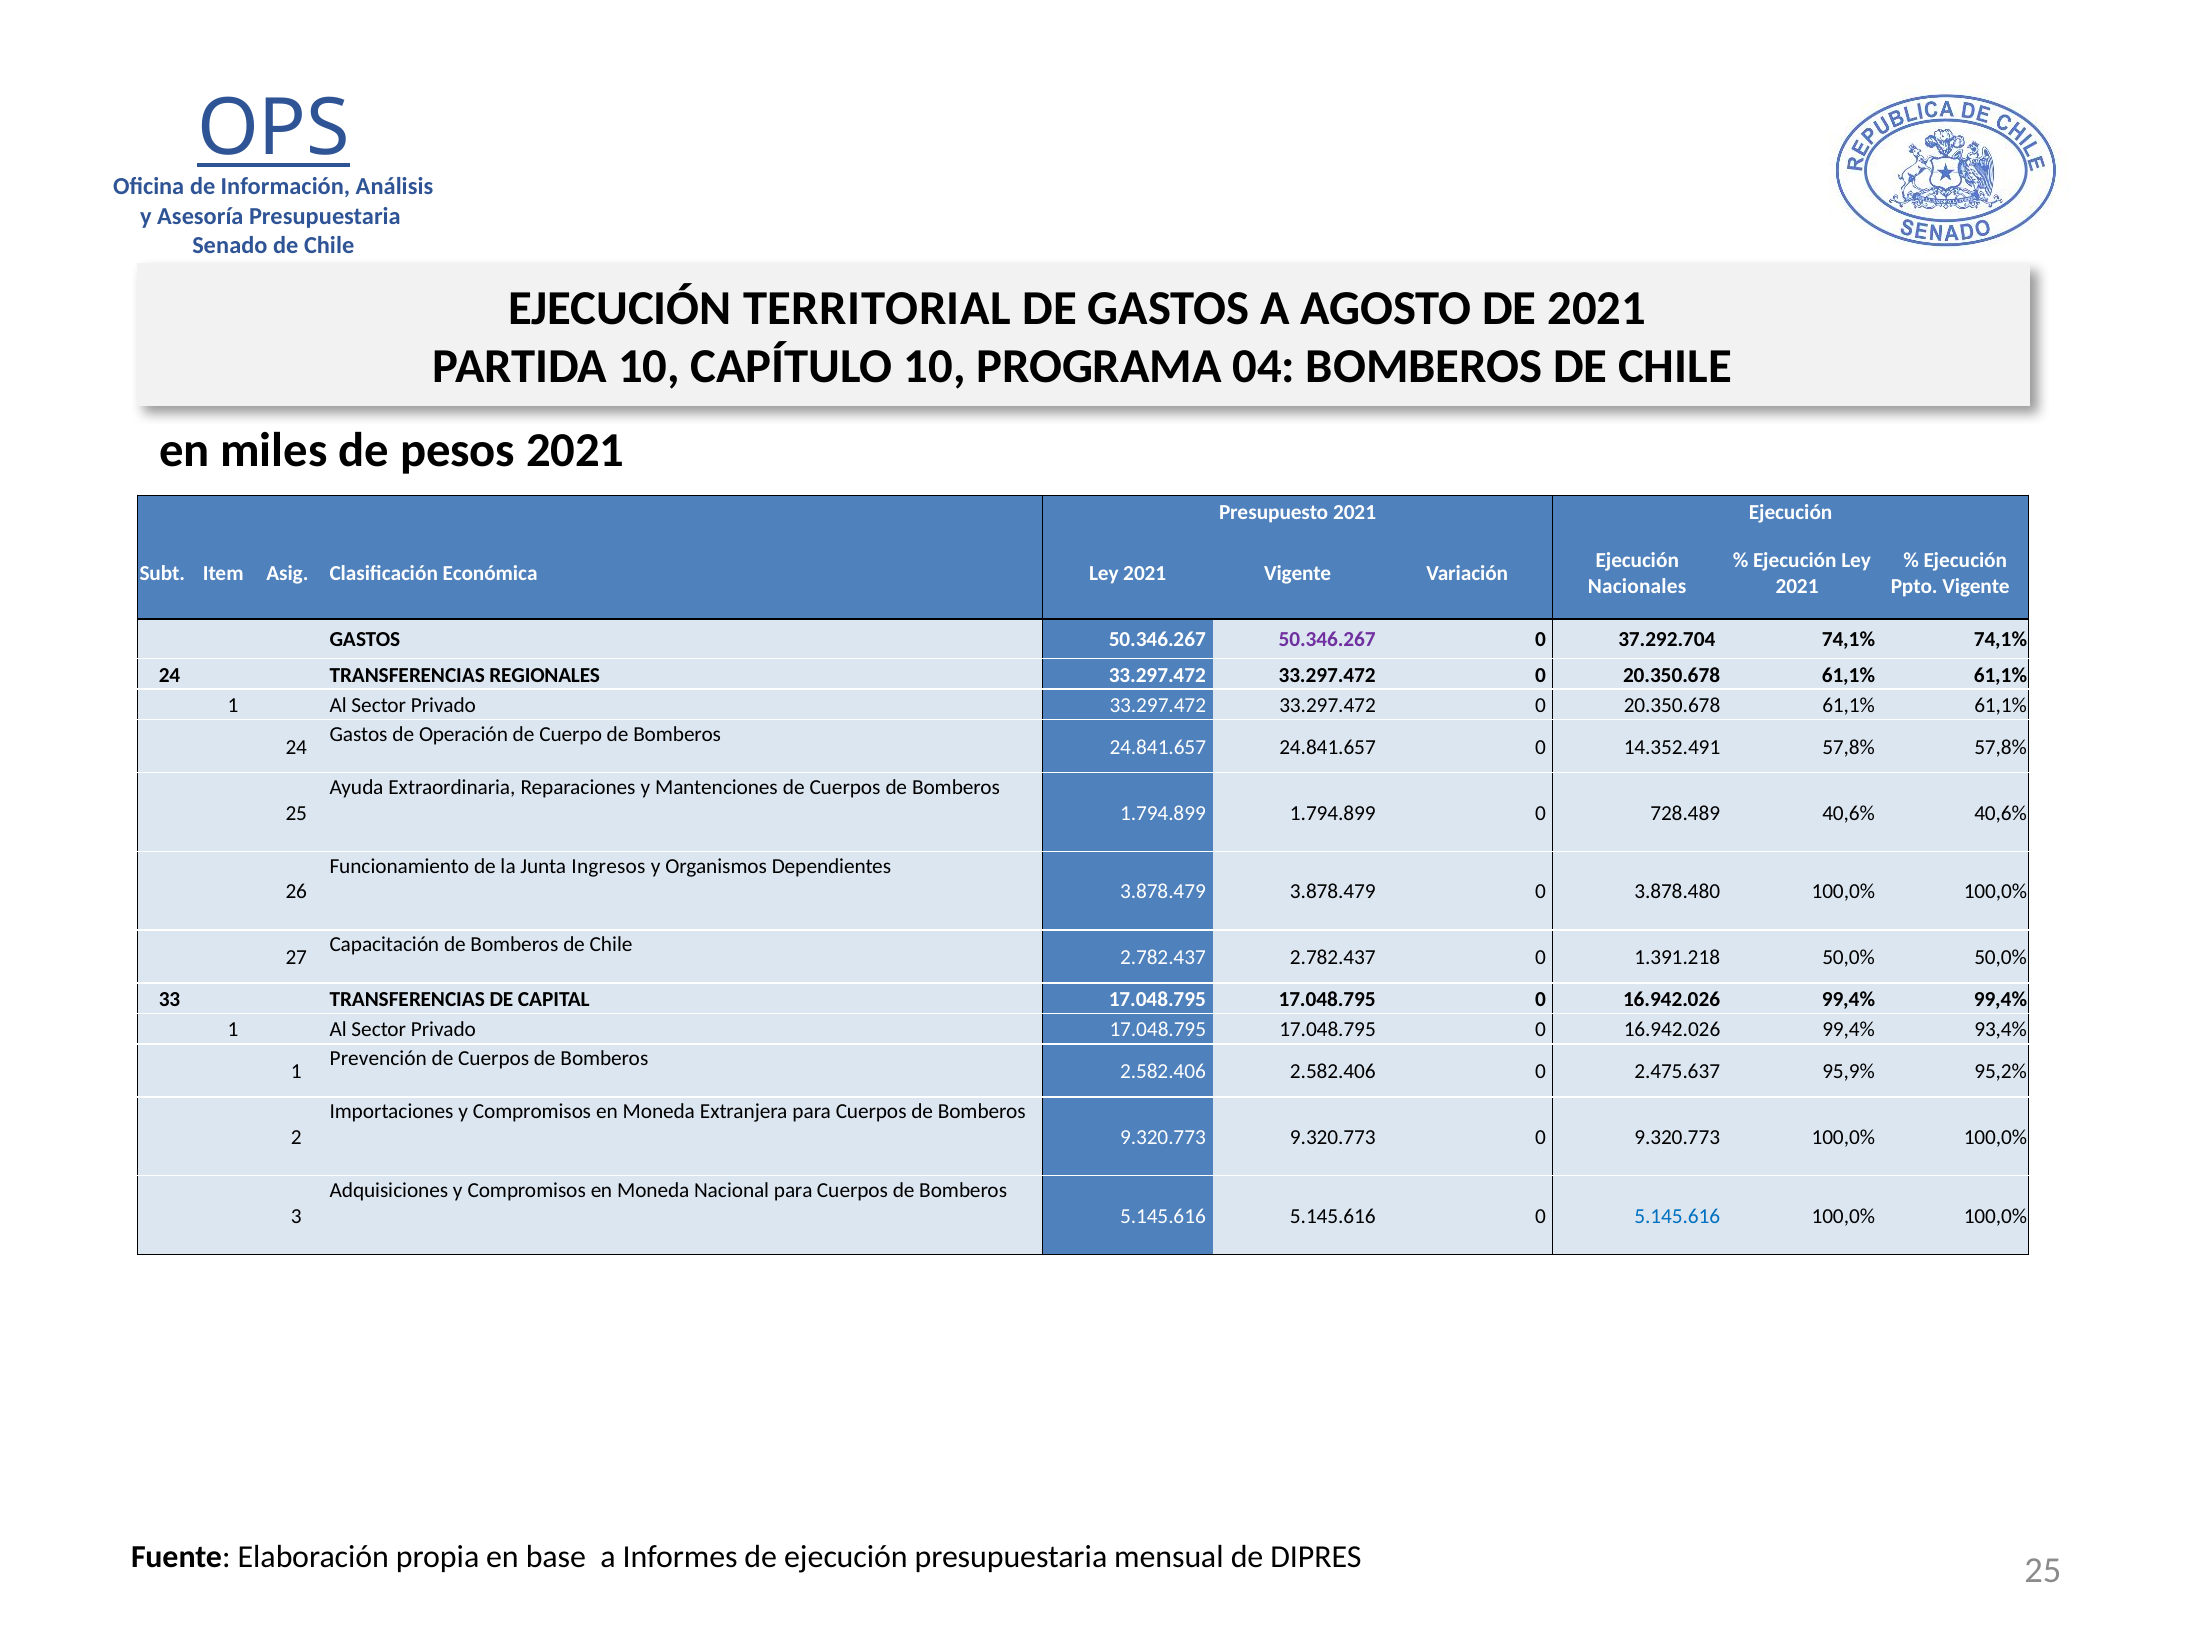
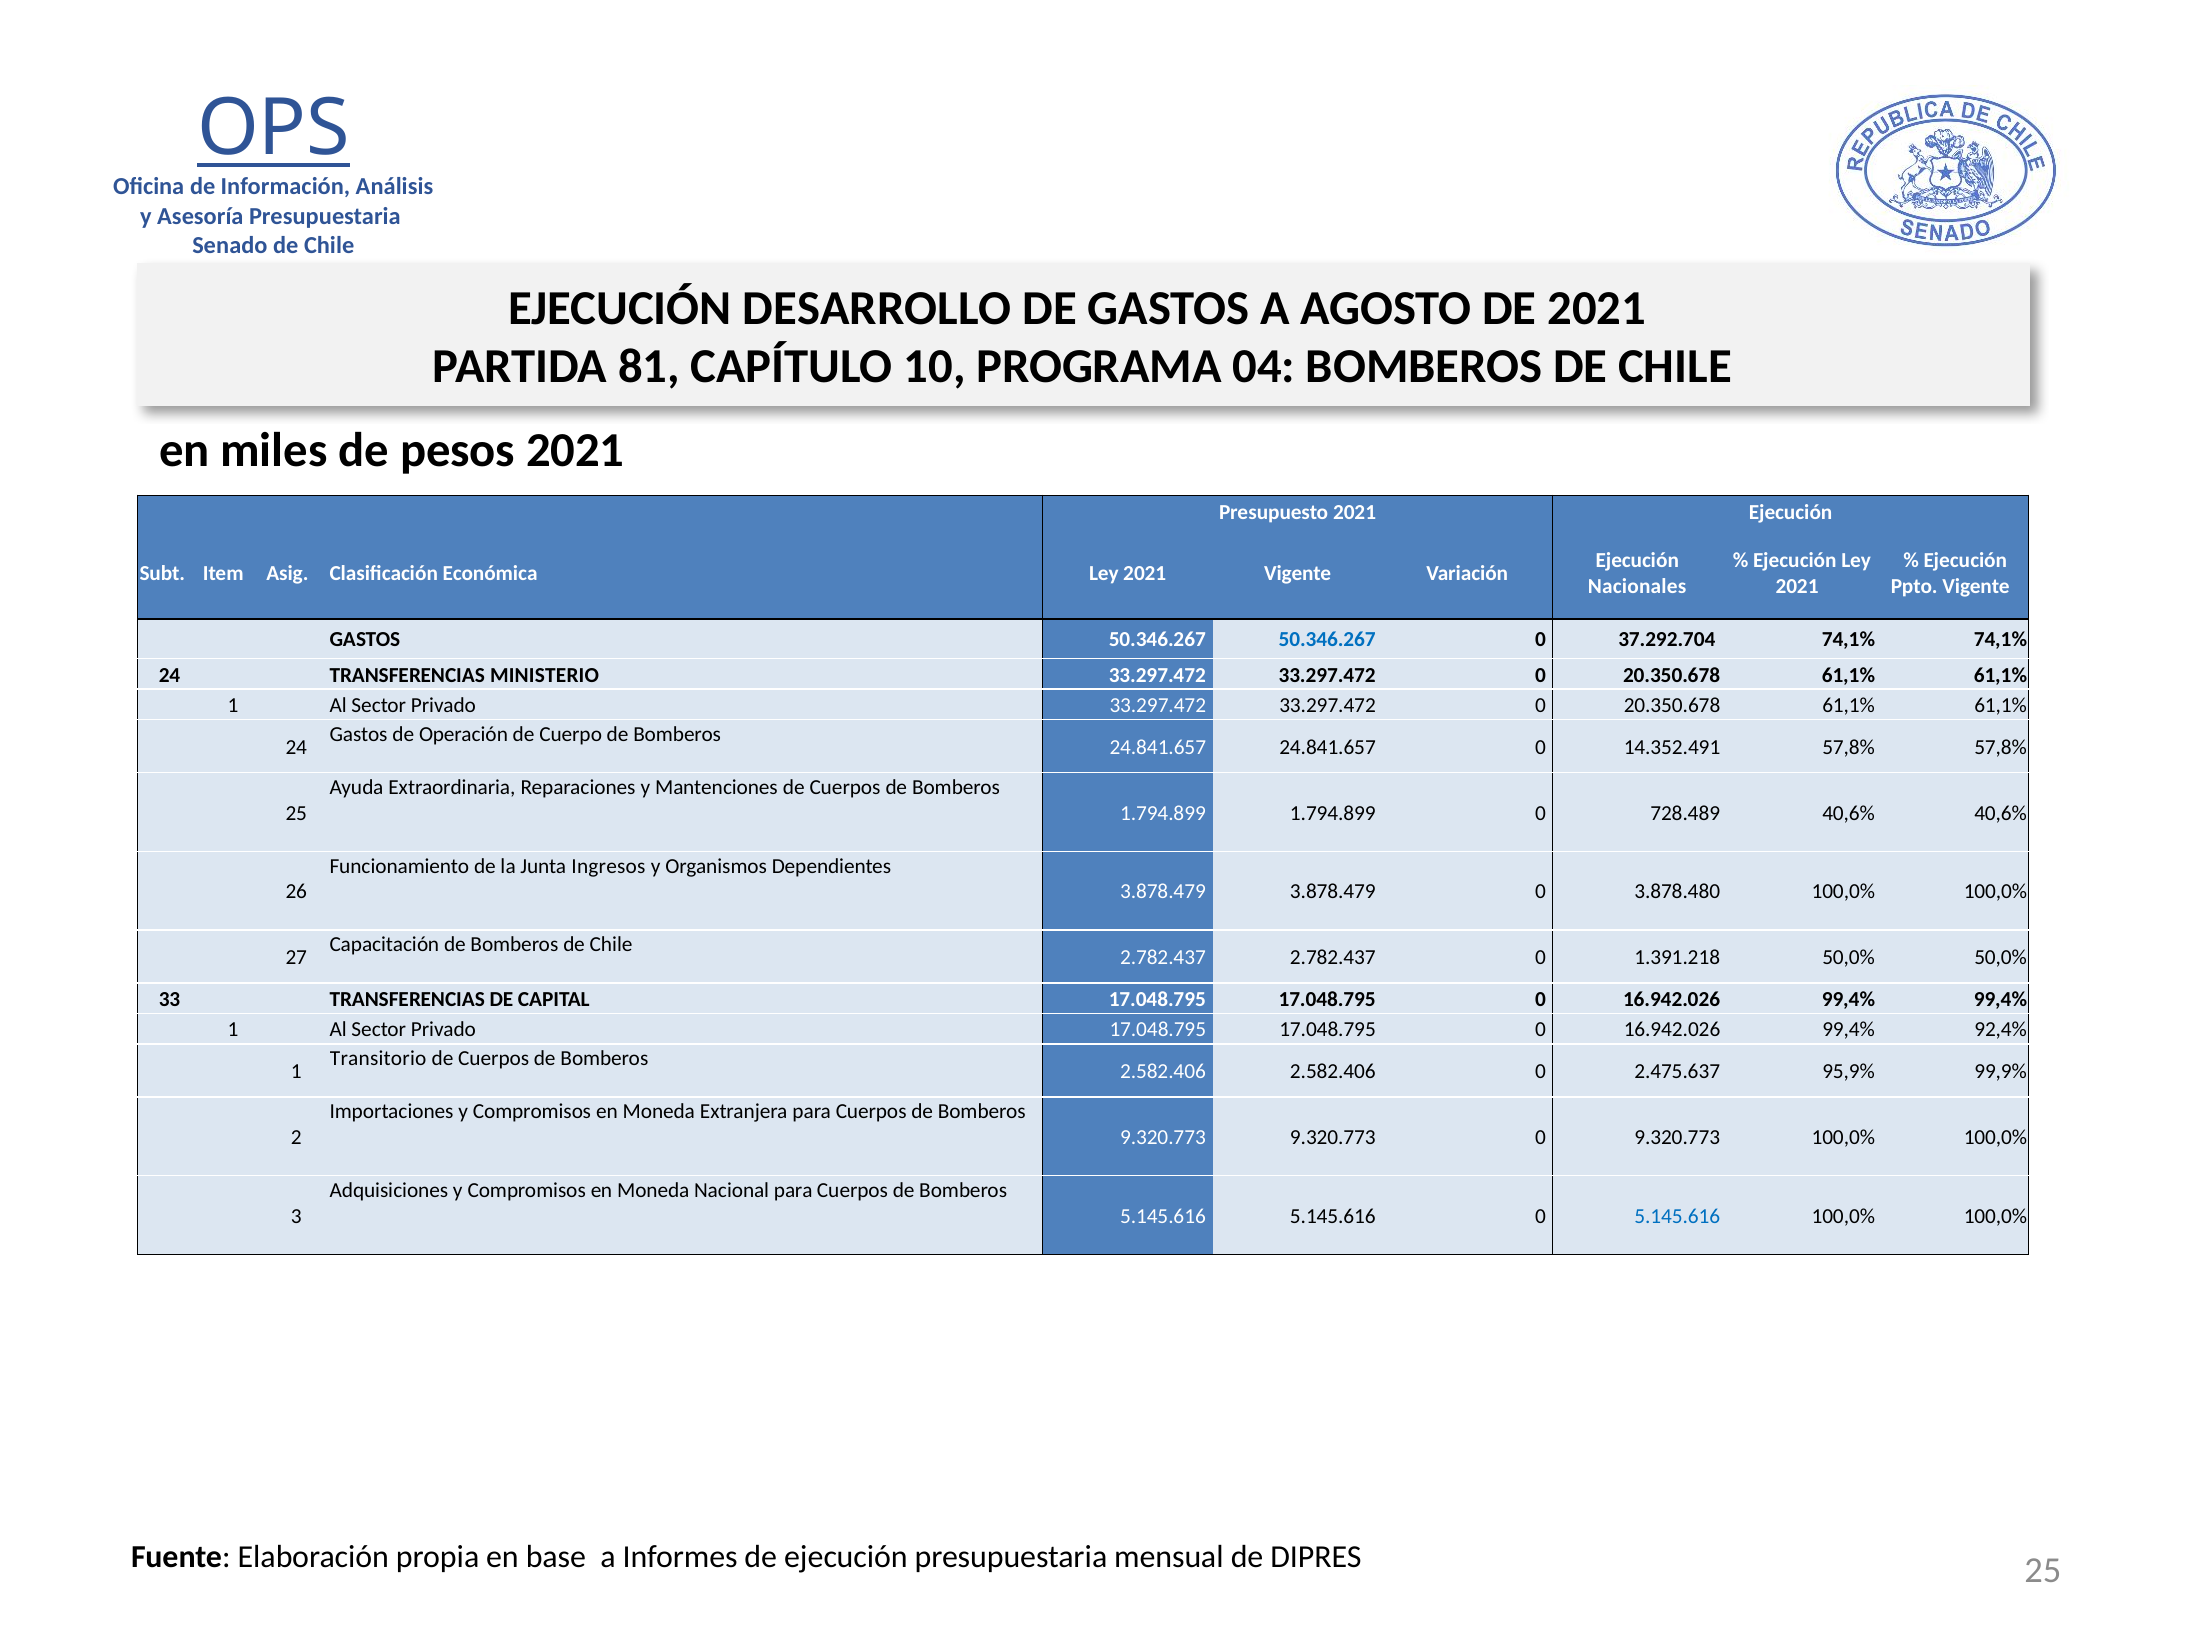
TERRITORIAL: TERRITORIAL -> DESARROLLO (877, 308)
PARTIDA 10: 10 -> 81 (649, 367)
50.346.267 colour: purple -> blue (1327, 640)
REGIONALES: REGIONALES -> MINISTERIO (545, 675)
93,4%: 93,4% -> 92,4% (2001, 1030)
Prevención: Prevención -> Transitorio (378, 1059)
95,2%: 95,2% -> 99,9% (2001, 1071)
